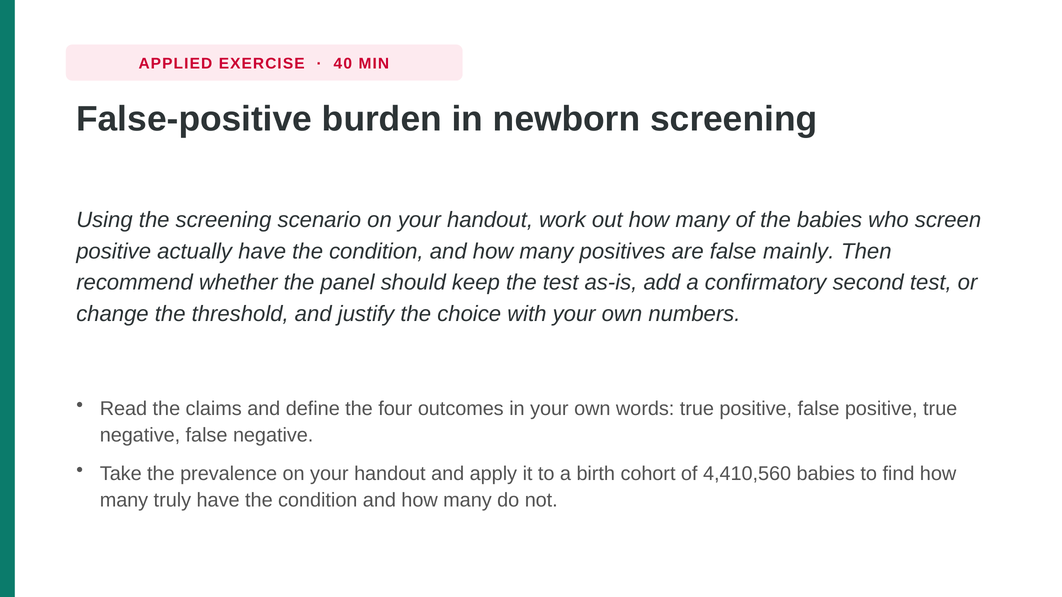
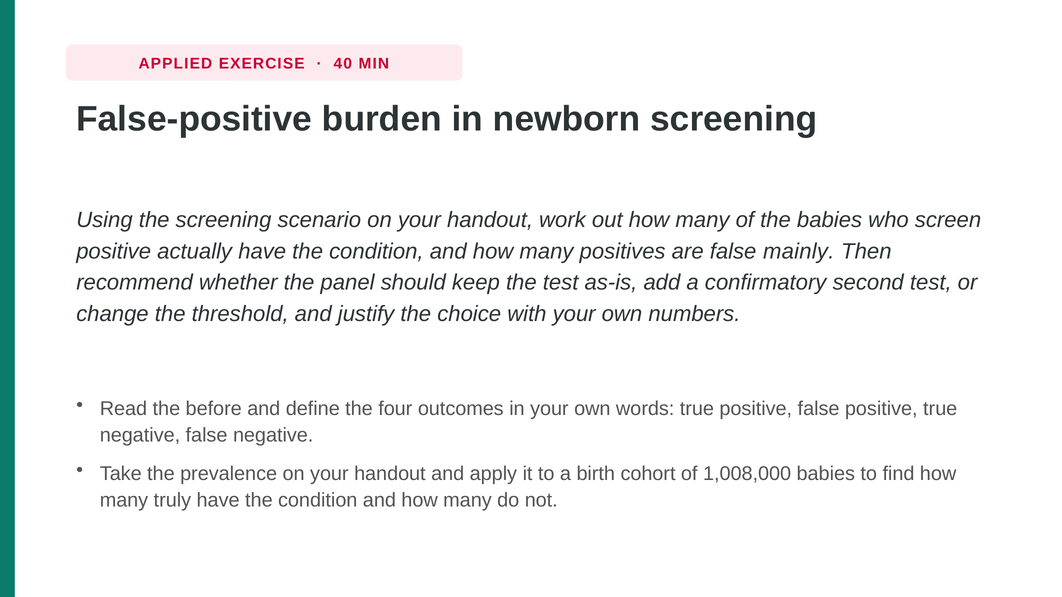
claims: claims -> before (214, 409)
4,410,560: 4,410,560 -> 1,008,000 (747, 474)
